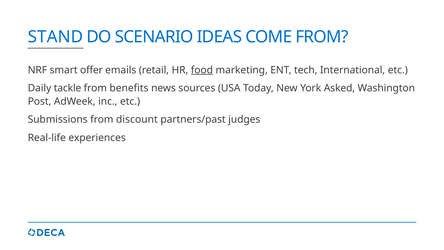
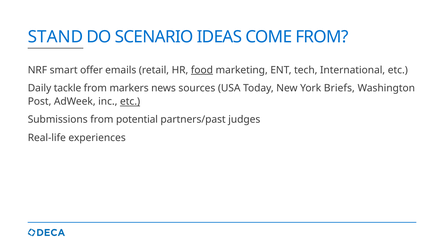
benefits: benefits -> markers (129, 88)
Asked: Asked -> Briefs (339, 88)
etc underline: none -> present (130, 101)
discount: discount -> potential (137, 119)
